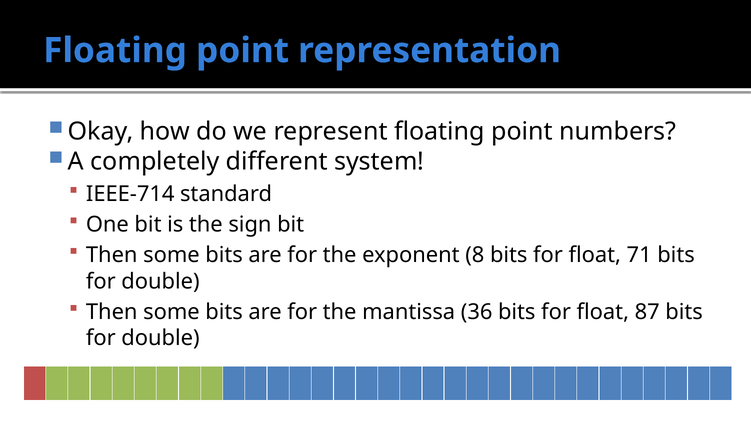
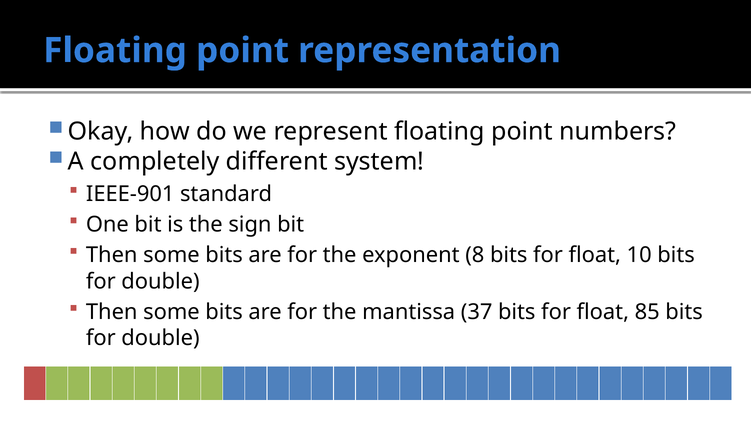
IEEE-714: IEEE-714 -> IEEE-901 (130, 194)
71: 71 -> 10 (639, 255)
36: 36 -> 37 (477, 312)
87: 87 -> 85 (647, 312)
